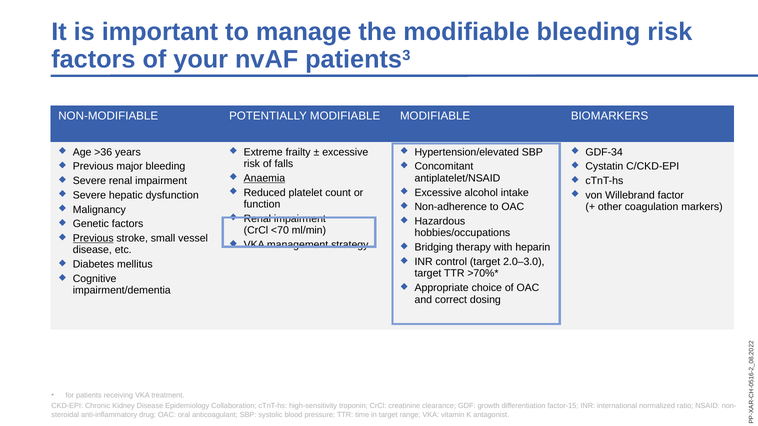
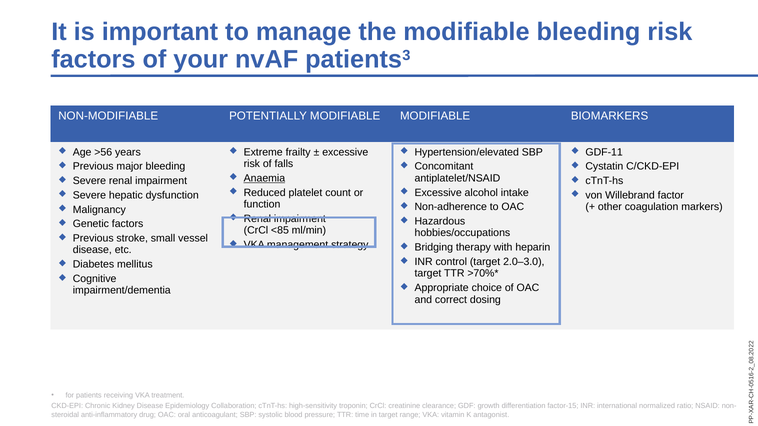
>36: >36 -> >56 (103, 152)
GDF-34: GDF-34 -> GDF-11 (604, 152)
<70: <70 -> <85 (280, 231)
Previous underline: present -> none (93, 238)
